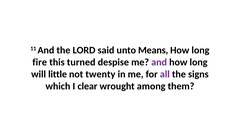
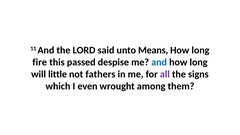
turned: turned -> passed (81, 62)
and colour: purple -> blue (159, 62)
twenty: twenty -> fathers (100, 74)
clear: clear -> even (87, 86)
